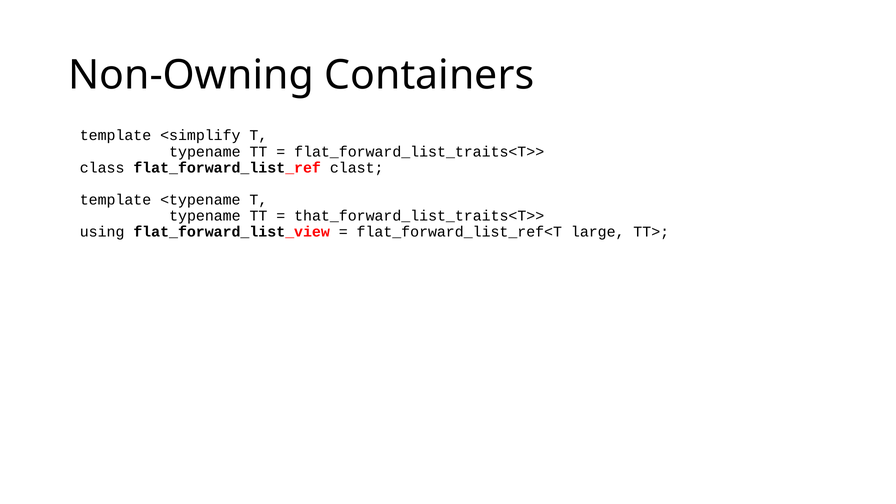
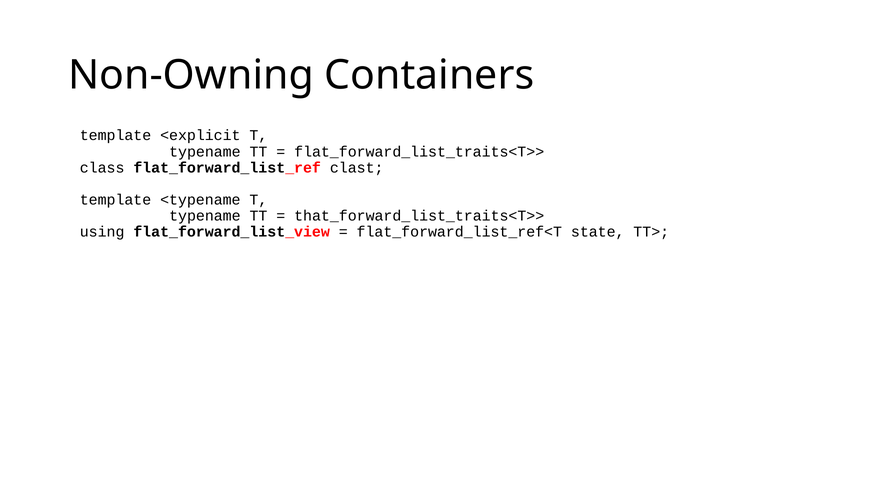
<simplify: <simplify -> <explicit (200, 136)
large: large -> state (598, 232)
